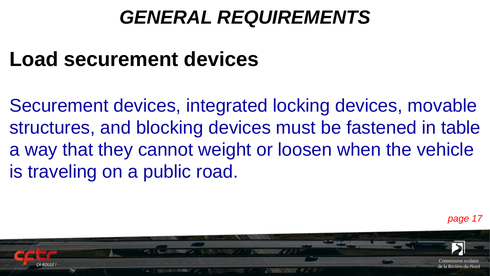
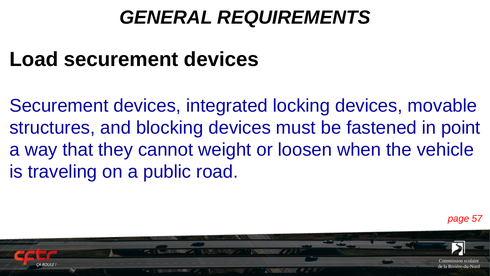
table: table -> point (461, 128)
17: 17 -> 57 (477, 218)
